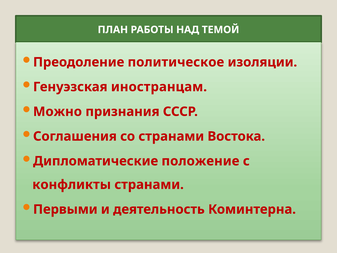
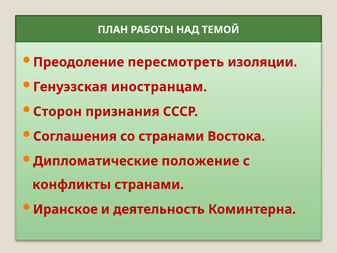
политическое: политическое -> пересмотреть (176, 62)
Можно: Можно -> Сторон (57, 112)
Первыми: Первыми -> Иранское (65, 209)
